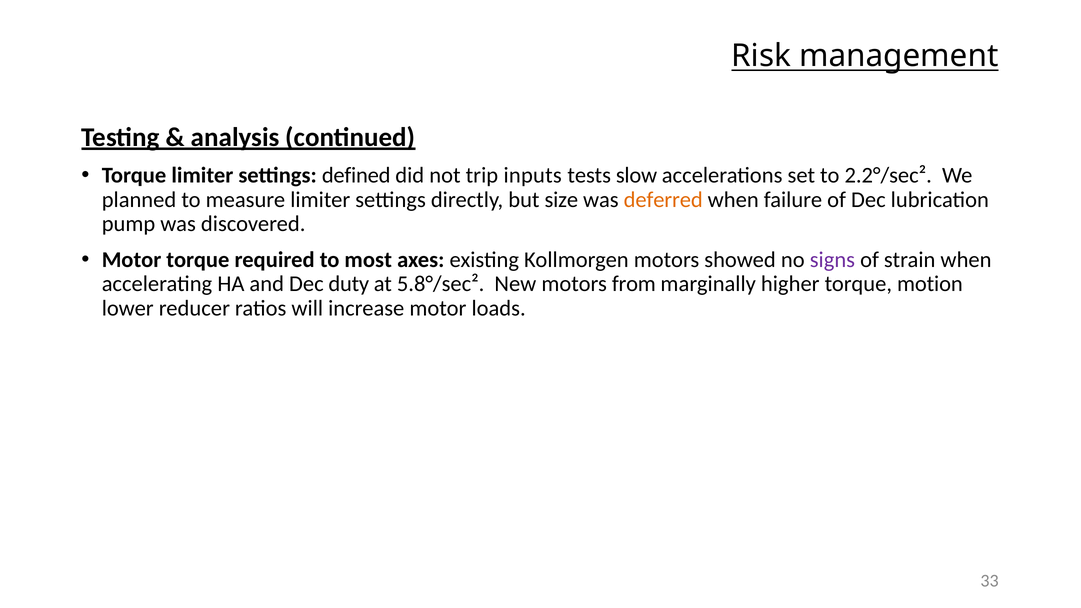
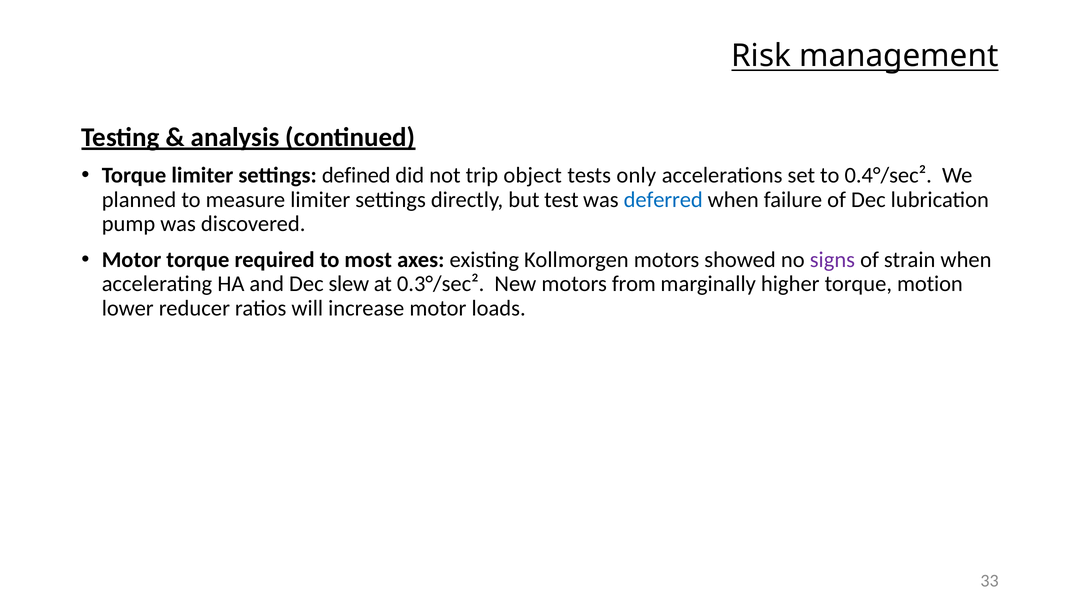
inputs: inputs -> object (533, 175)
slow: slow -> only (636, 175)
2.2°/sec²: 2.2°/sec² -> 0.4°/sec² (888, 175)
size: size -> test (561, 200)
deferred colour: orange -> blue (663, 200)
duty: duty -> slew (349, 284)
5.8°/sec²: 5.8°/sec² -> 0.3°/sec² (441, 284)
